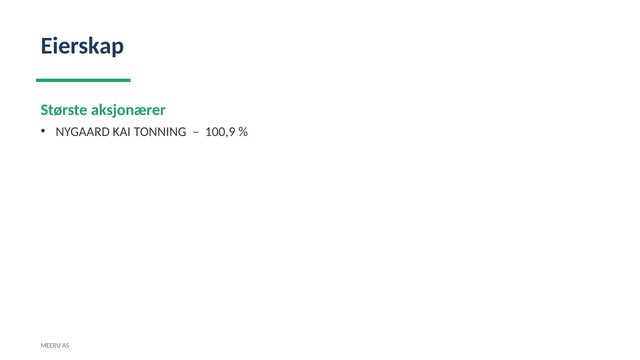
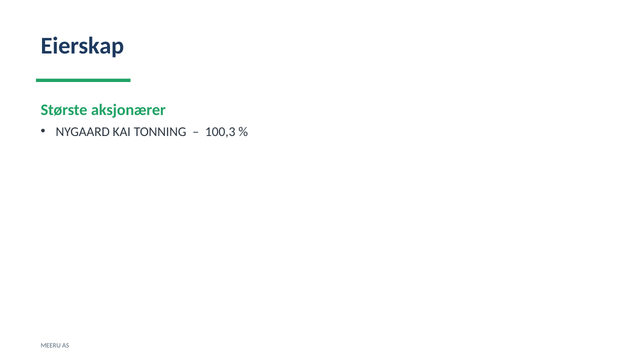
100,9: 100,9 -> 100,3 (220, 132)
